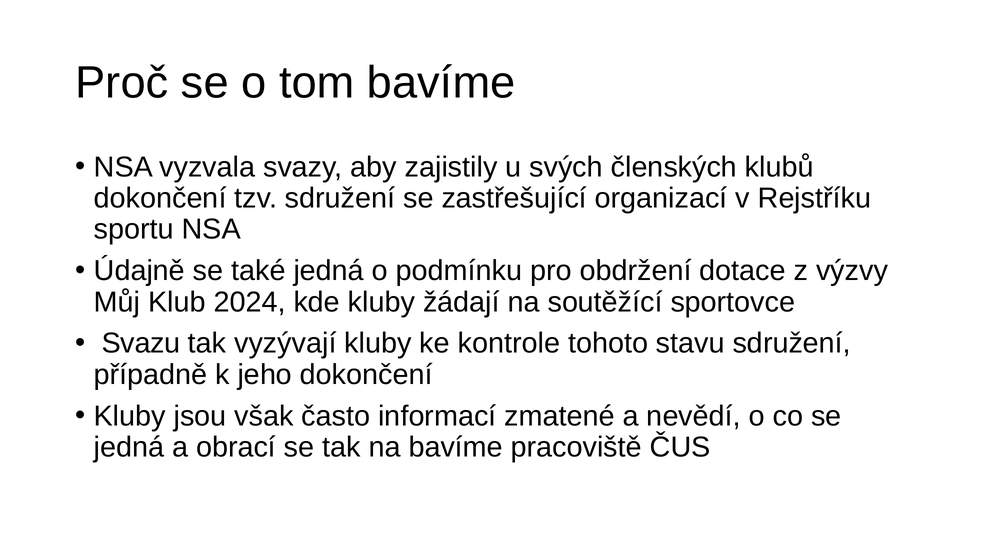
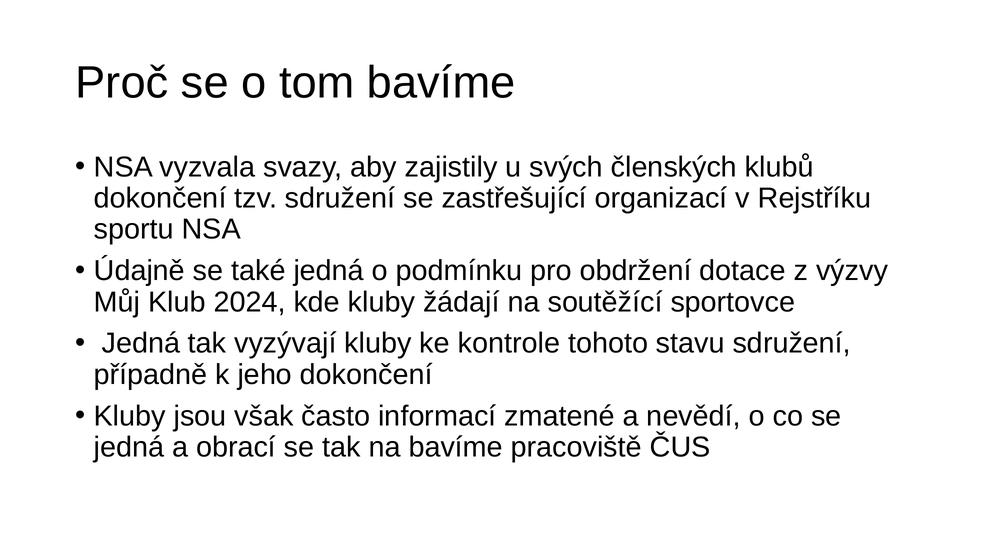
Svazu: Svazu -> Jedná (141, 343)
